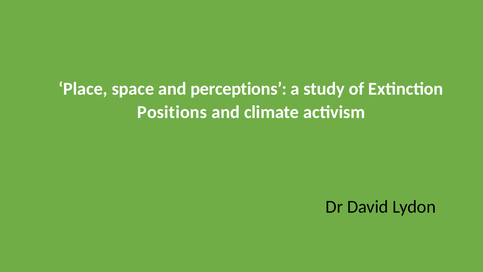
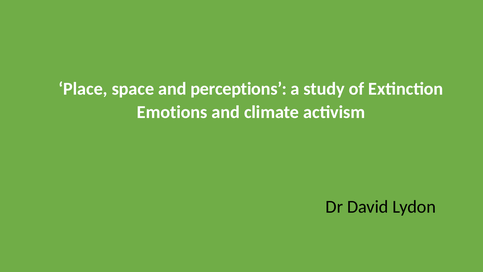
Positions: Positions -> Emotions (172, 112)
